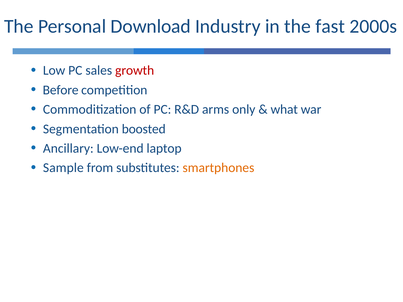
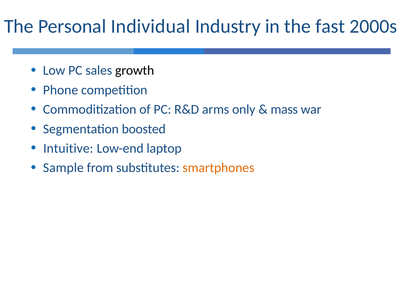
Download: Download -> Individual (151, 27)
growth colour: red -> black (135, 71)
Before: Before -> Phone (61, 90)
what: what -> mass (284, 110)
Ancillary: Ancillary -> Intuitive (68, 149)
